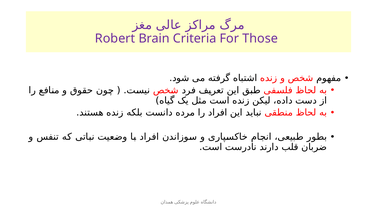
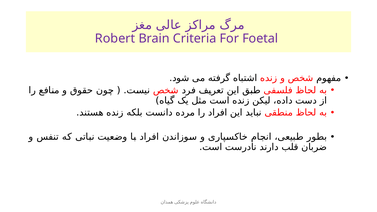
Those: Those -> Foetal (260, 38)
